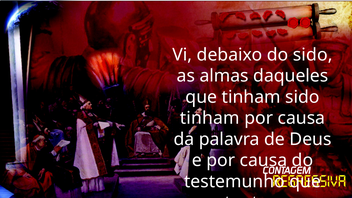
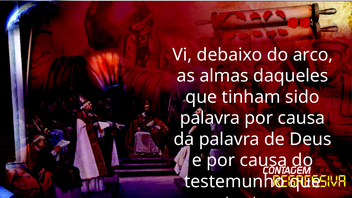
do sido: sido -> arco (313, 55)
tinham: tinham -> palavra (210, 118)
